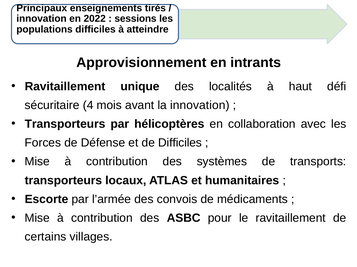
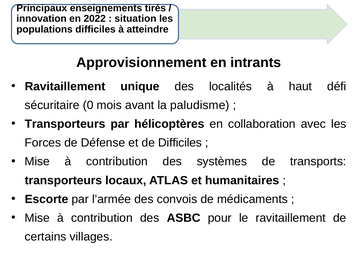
sessions: sessions -> situation (135, 19)
4: 4 -> 0 (88, 105)
la innovation: innovation -> paludisme (200, 105)
